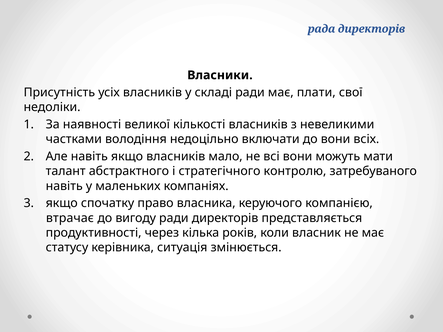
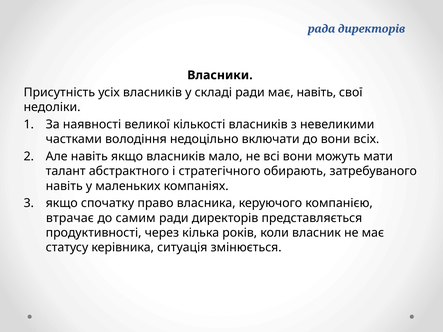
має плати: плати -> навіть (316, 92)
контролю: контролю -> обирають (295, 171)
вигоду: вигоду -> самим (136, 218)
